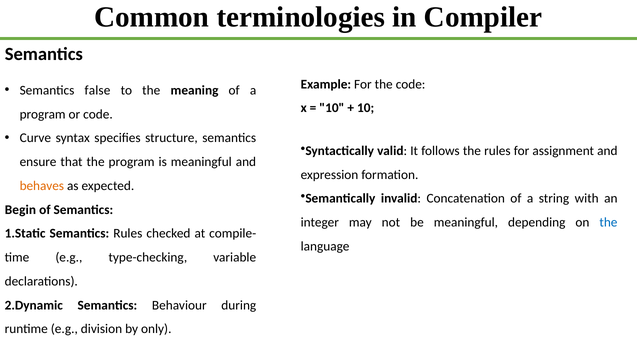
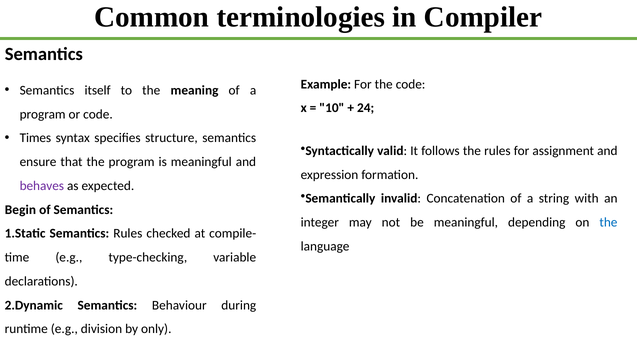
false: false -> itself (98, 90)
10: 10 -> 24 (366, 108)
Curve: Curve -> Times (35, 138)
behaves colour: orange -> purple (42, 186)
